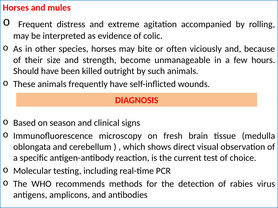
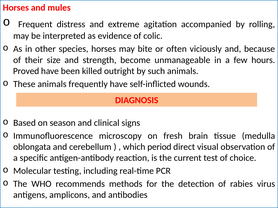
Should: Should -> Proved (26, 71)
shows: shows -> period (159, 147)
